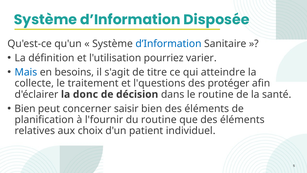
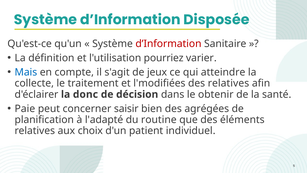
d’Information colour: blue -> red (168, 44)
besoins: besoins -> compte (74, 72)
titre: titre -> jeux (157, 72)
l'questions: l'questions -> l'modifiées (159, 83)
des protéger: protéger -> relatives (228, 83)
le routine: routine -> obtenir (216, 94)
Bien: Bien -> Paie (25, 108)
bien des éléments: éléments -> agrégées (207, 108)
l'fournir: l'fournir -> l'adapté (104, 120)
